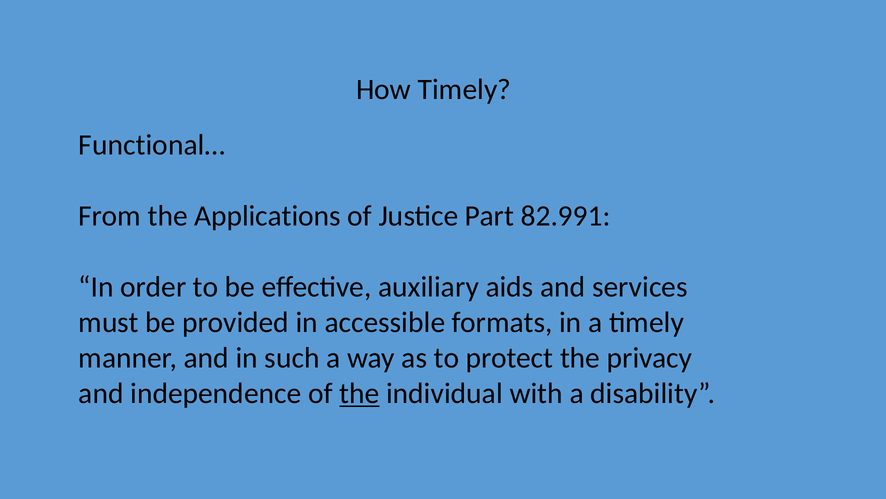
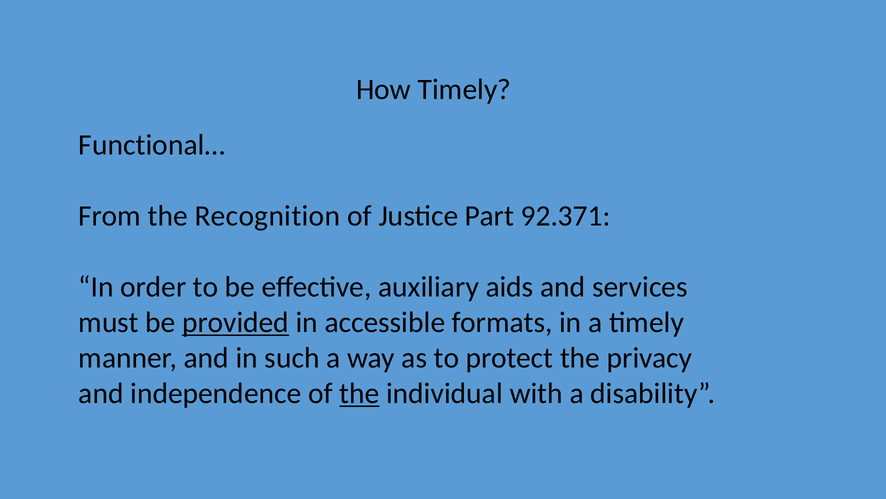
Applications: Applications -> Recognition (267, 216)
82.991: 82.991 -> 92.371 (566, 216)
provided underline: none -> present (236, 322)
